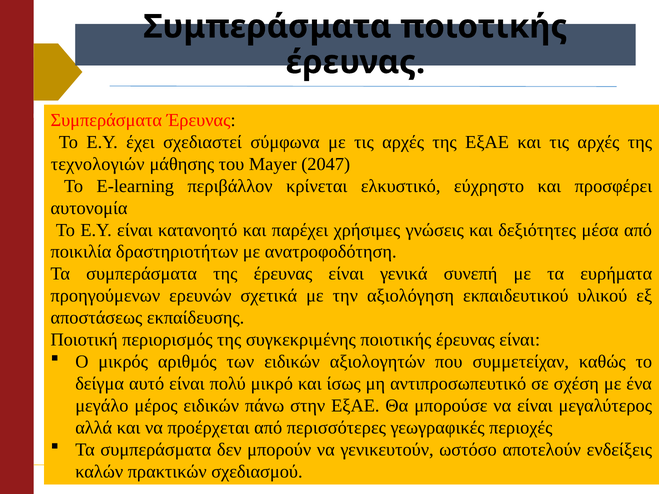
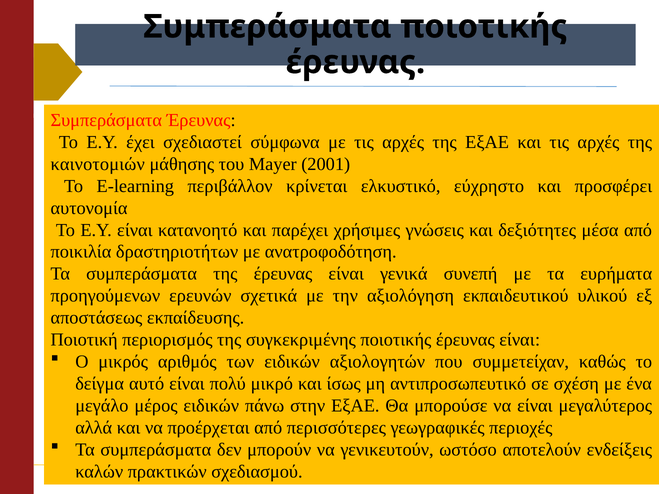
τεχνολογιών: τεχνολογιών -> καινοτομιών (98, 164)
2047: 2047 -> 2001 (326, 164)
